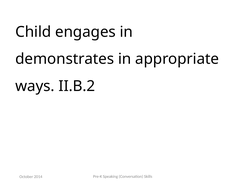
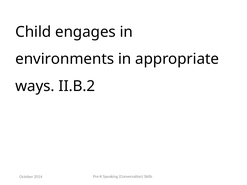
demonstrates: demonstrates -> environments (65, 59)
